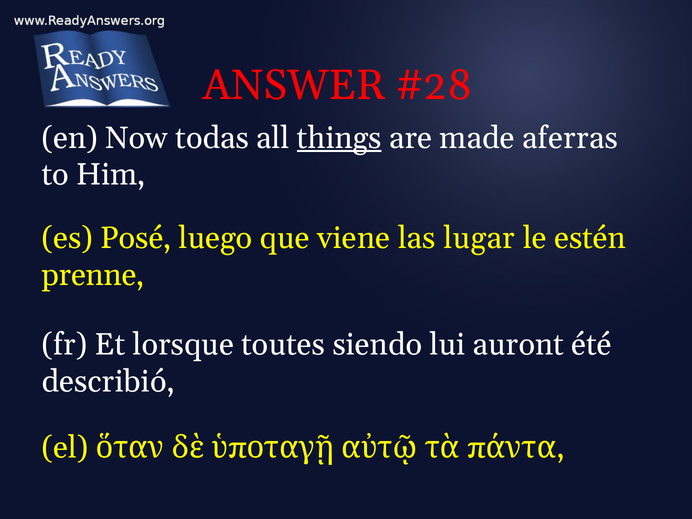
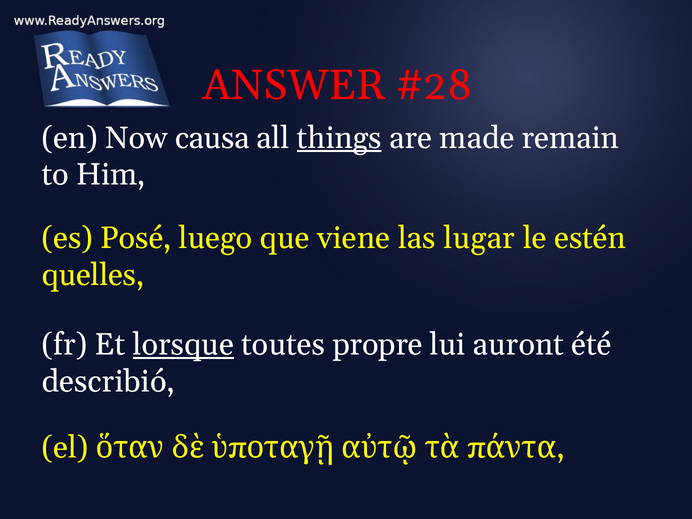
todas: todas -> causa (212, 138)
aferras: aferras -> remain (570, 138)
prenne: prenne -> quelles (93, 275)
lorsque underline: none -> present (183, 345)
siendo: siendo -> propre (378, 345)
